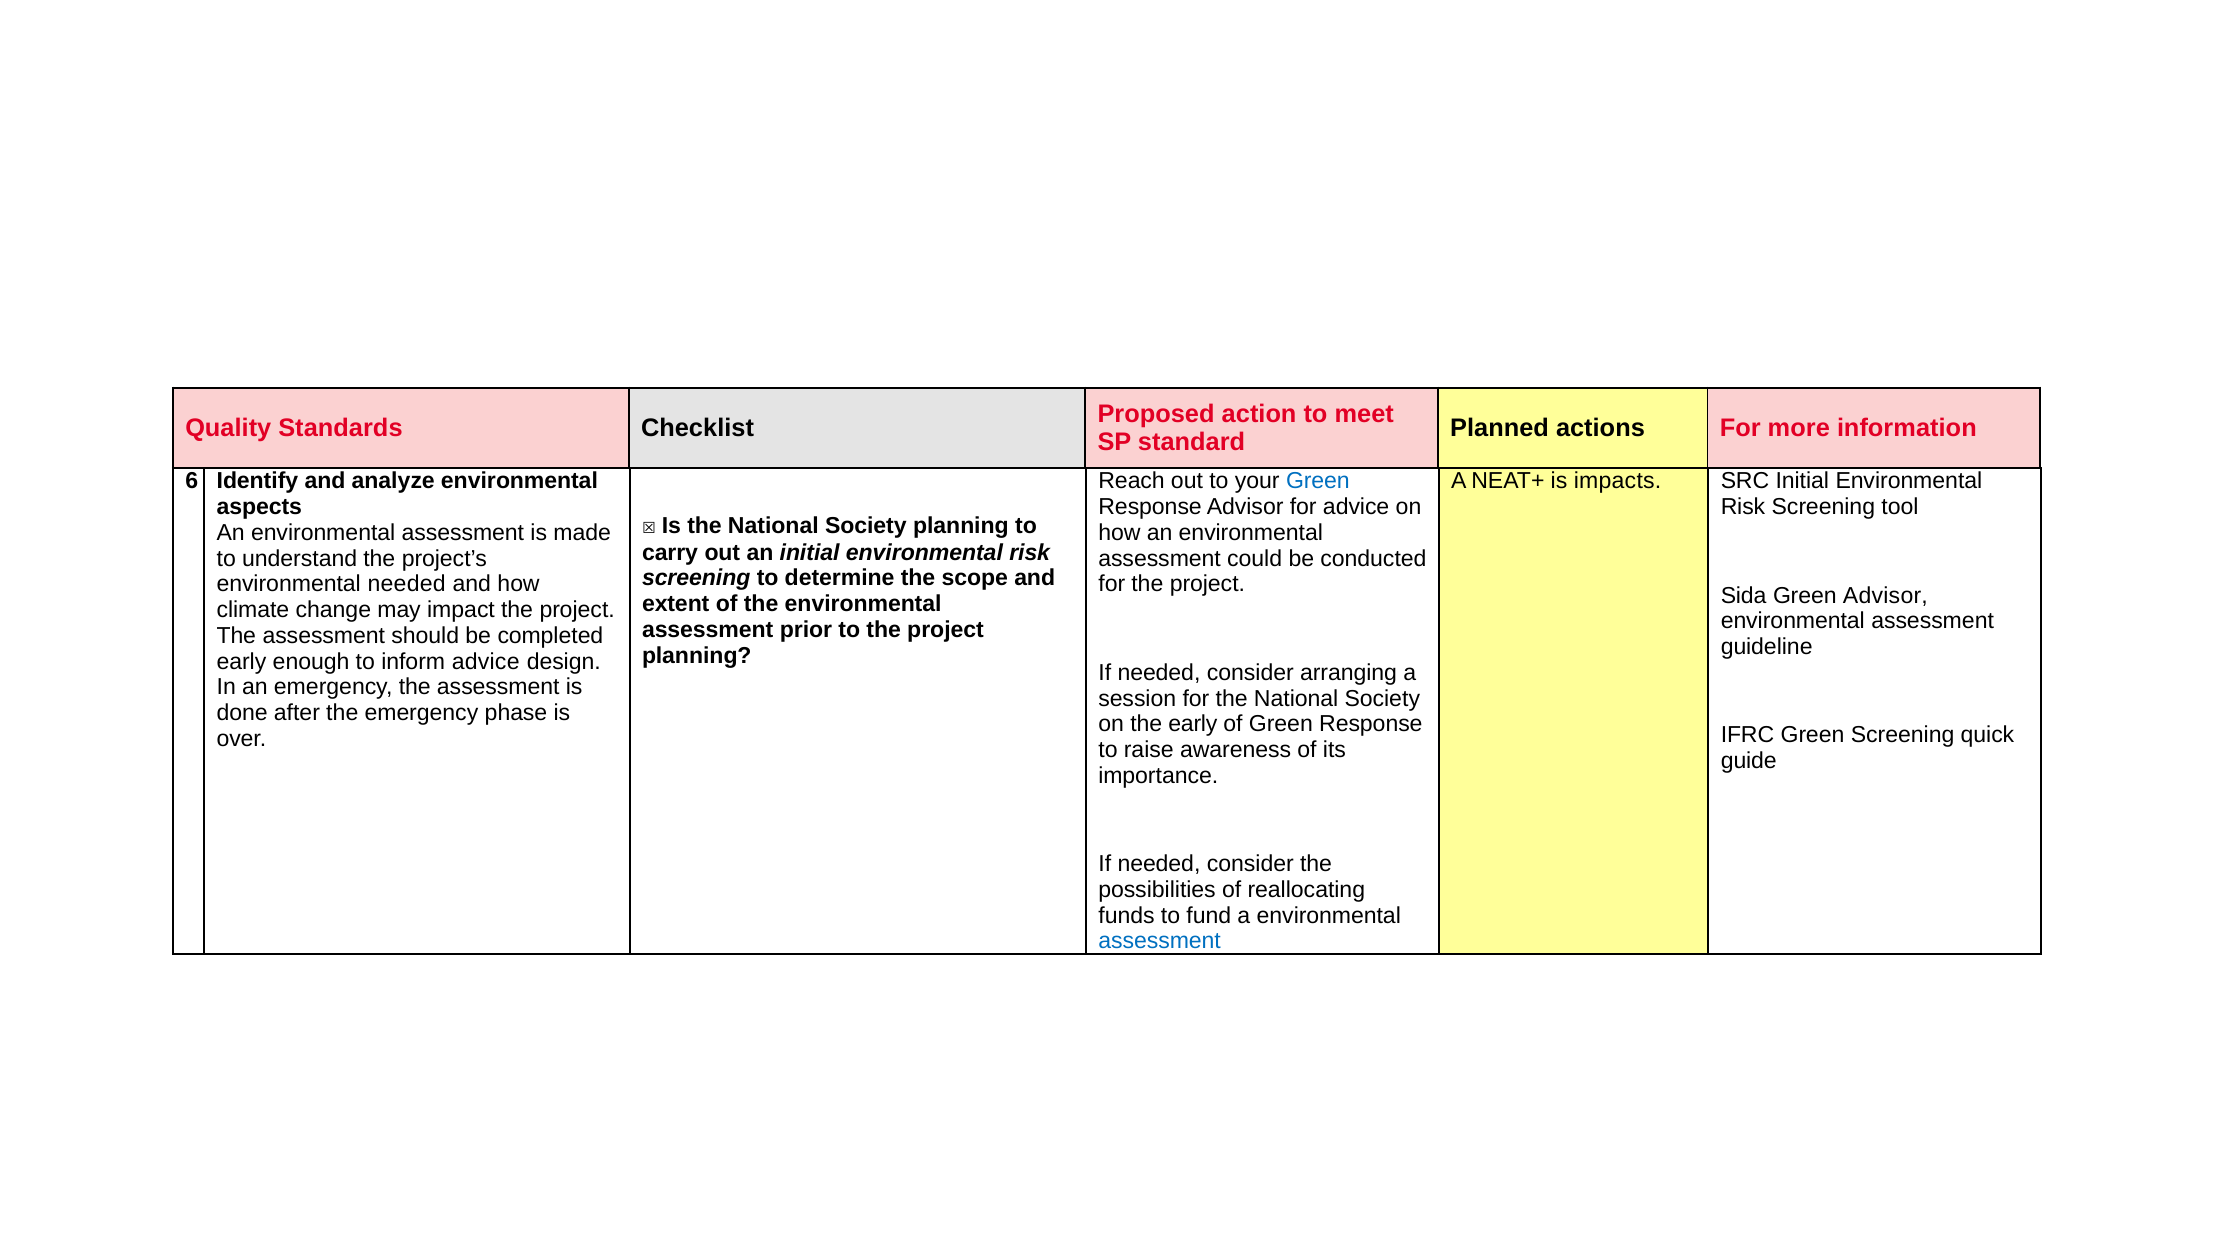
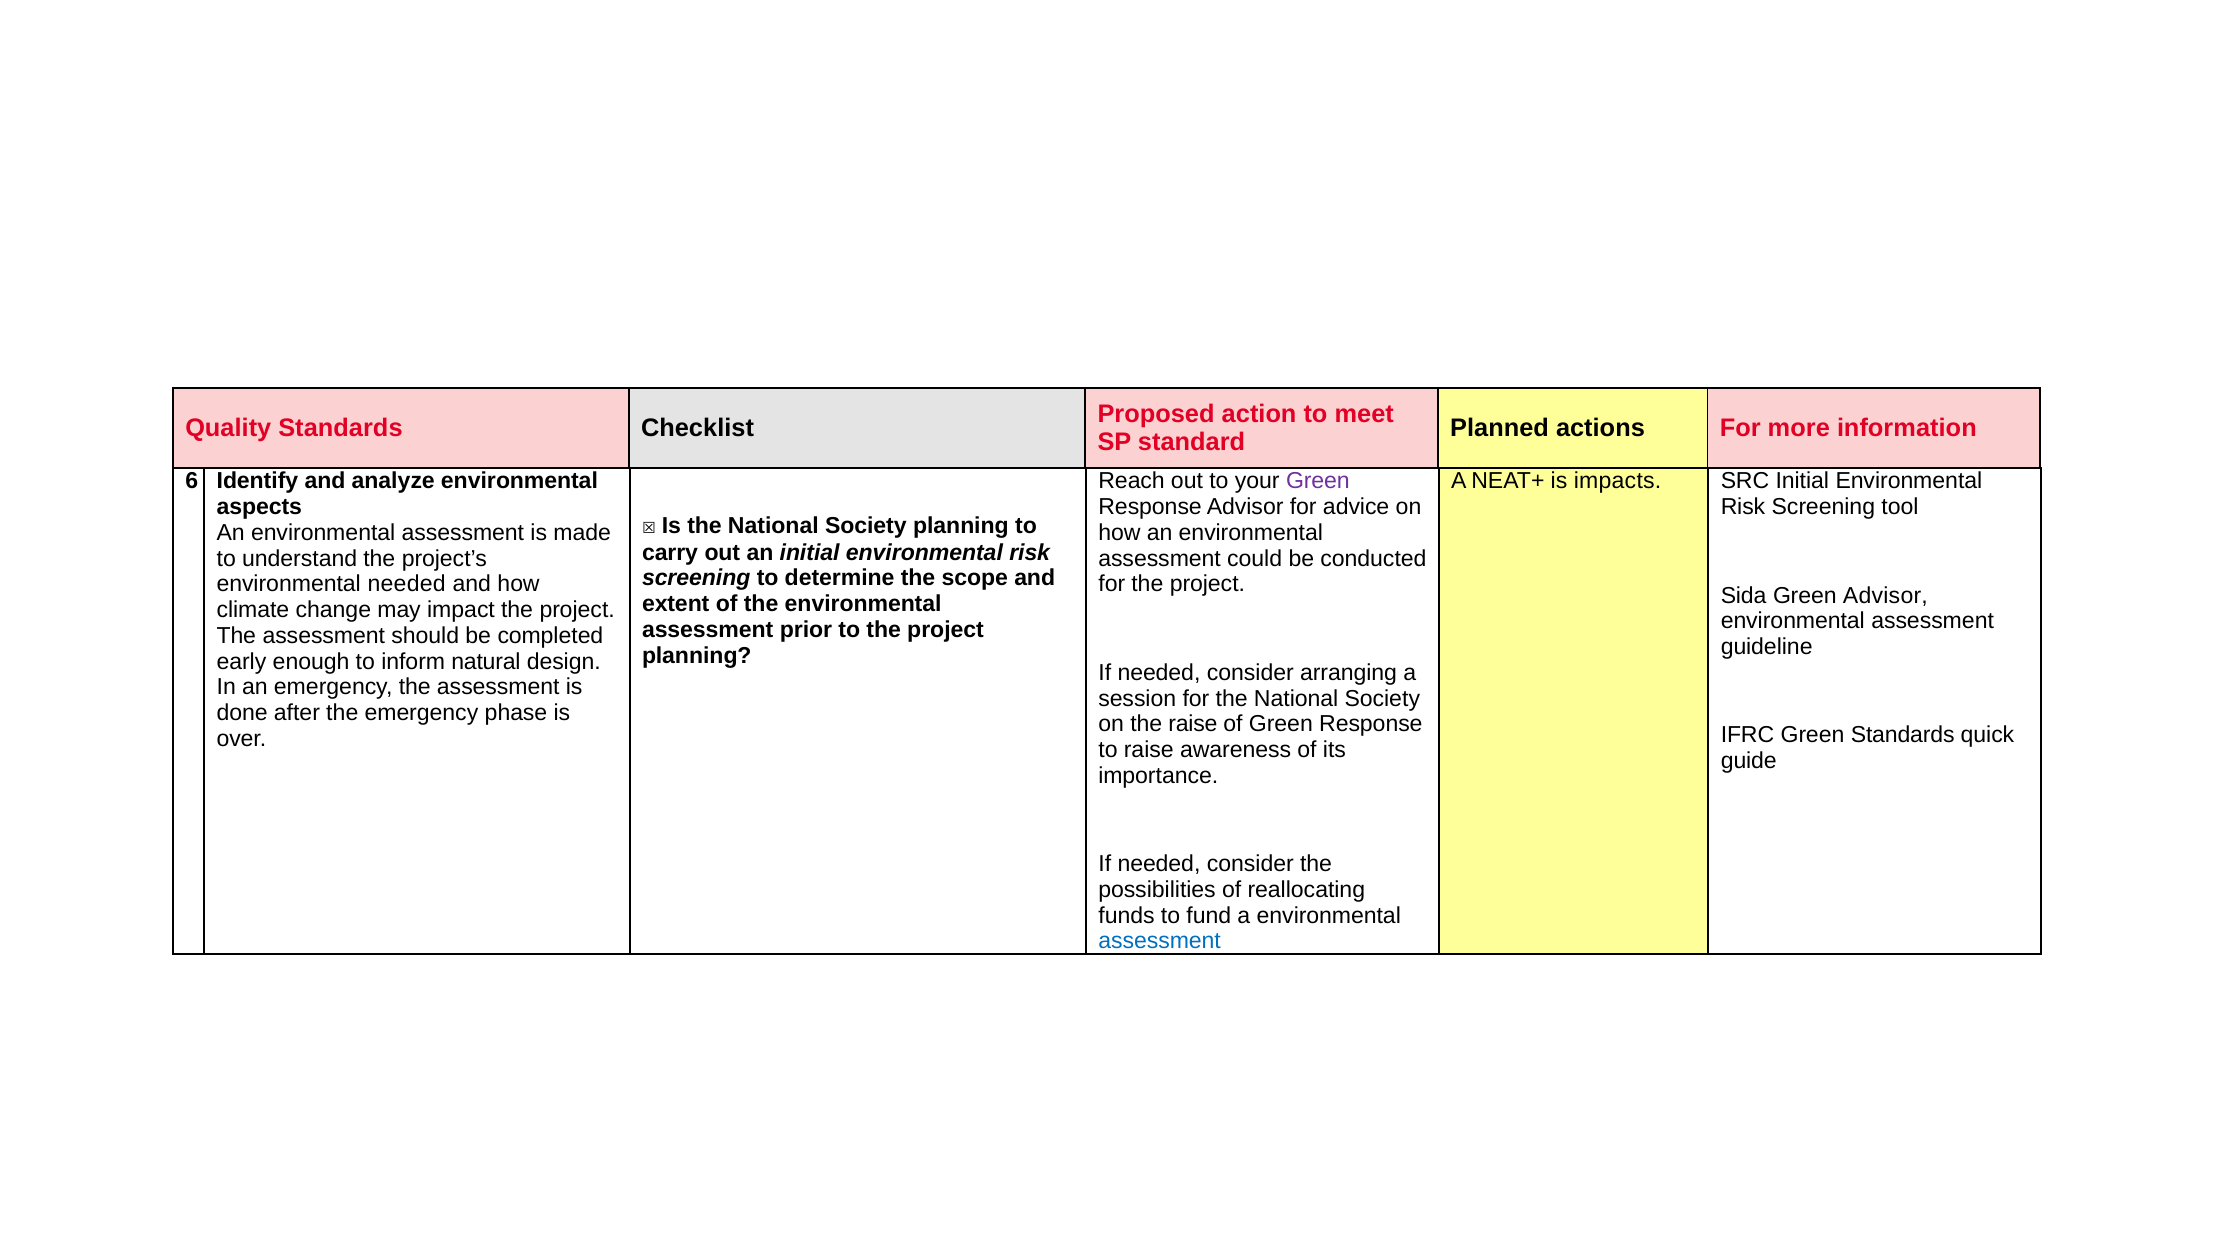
Green colour: blue -> purple (1318, 481)
inform advice: advice -> natural (486, 662)
the early: early -> raise (1193, 724)
Green Screening: Screening -> Standards (1903, 735)
